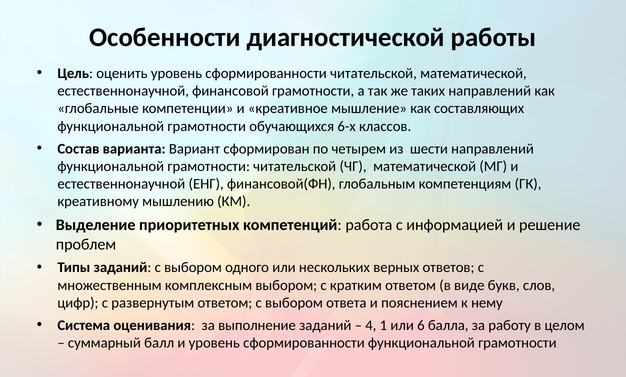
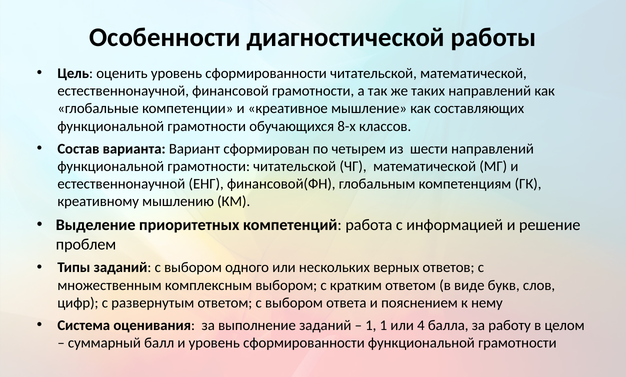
6-х: 6-х -> 8-х (347, 126)
4: 4 -> 1 (371, 326)
6: 6 -> 4 (421, 326)
